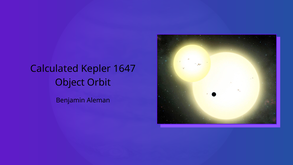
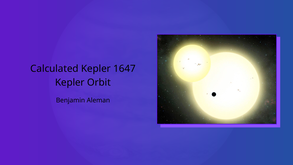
Object: Object -> Kepler (70, 82)
